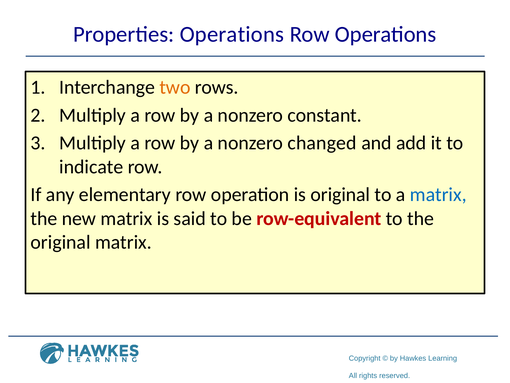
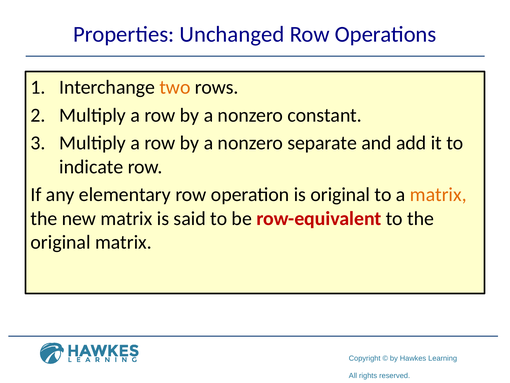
Properties Operations: Operations -> Unchanged (232, 34)
changed: changed -> separate (322, 143)
matrix colour: blue -> orange (438, 194)
